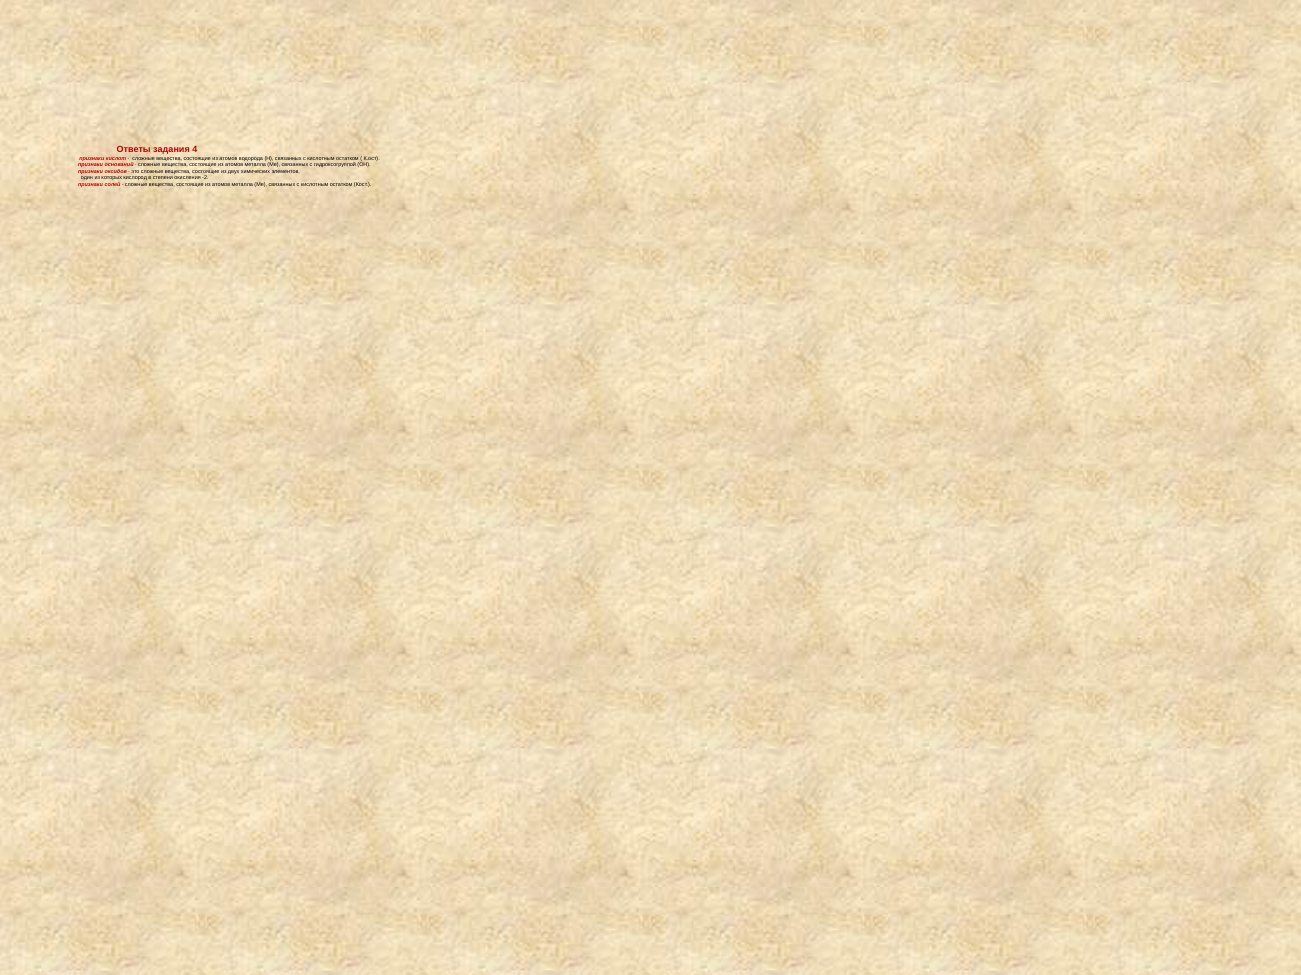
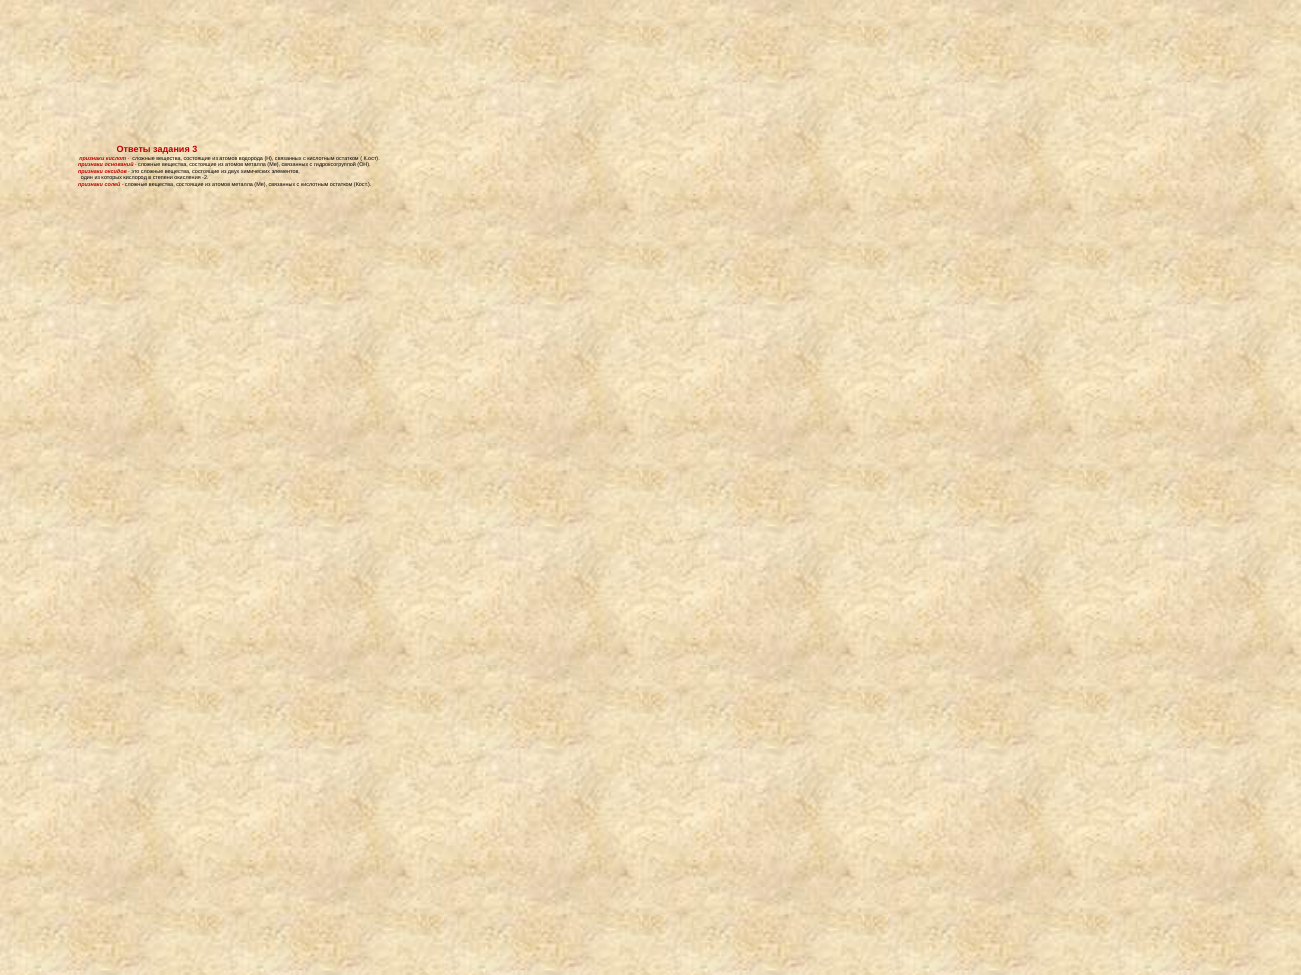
4: 4 -> 3 (195, 150)
